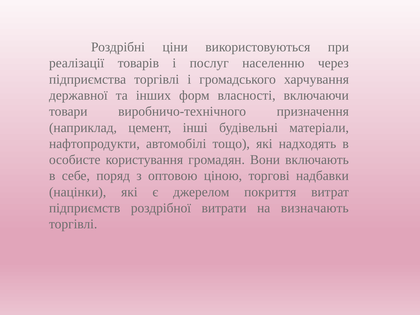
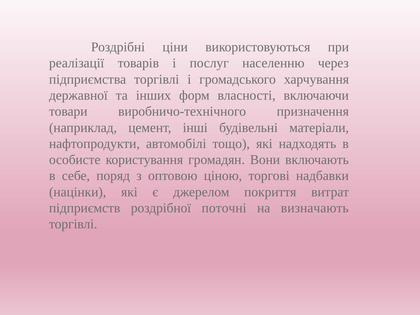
витрати: витрати -> поточні (224, 208)
